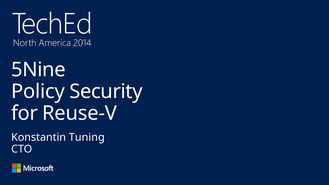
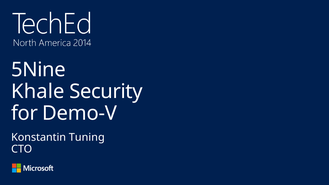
Policy: Policy -> Khale (38, 92)
Reuse-V: Reuse-V -> Demo-V (80, 113)
